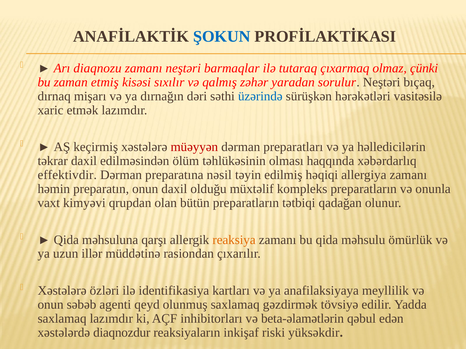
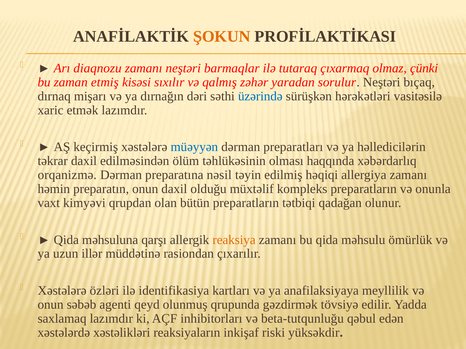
ŞOKUN colour: blue -> orange (222, 36)
müəyyən colour: red -> blue (194, 147)
effektivdir: effektivdir -> orqanizmə (67, 175)
olunmuş saxlamaq: saxlamaq -> qrupunda (235, 305)
beta-əlamətlərin: beta-əlamətlərin -> beta-tutqunluğu (302, 319)
diaqnozdur: diaqnozdur -> xəstəlikləri (122, 333)
